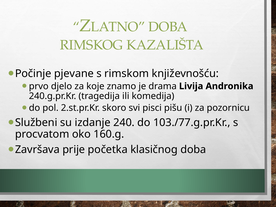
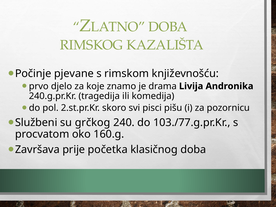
izdanje: izdanje -> grčkog (93, 123)
